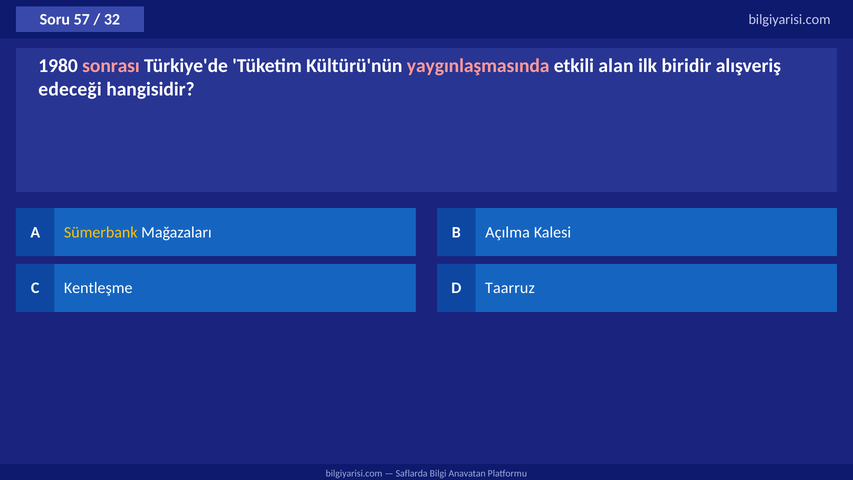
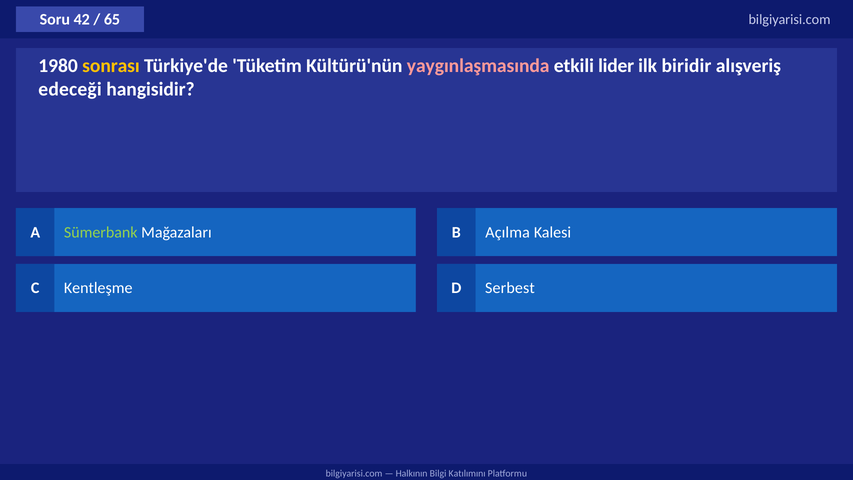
57: 57 -> 42 (82, 20)
32: 32 -> 65 (112, 20)
sonrası colour: pink -> yellow (111, 66)
alan: alan -> lider (616, 66)
Sümerbank colour: yellow -> light green (101, 232)
Taarruz: Taarruz -> Serbest (510, 288)
Saflarda: Saflarda -> Halkının (412, 473)
Anavatan: Anavatan -> Katılımını (467, 473)
